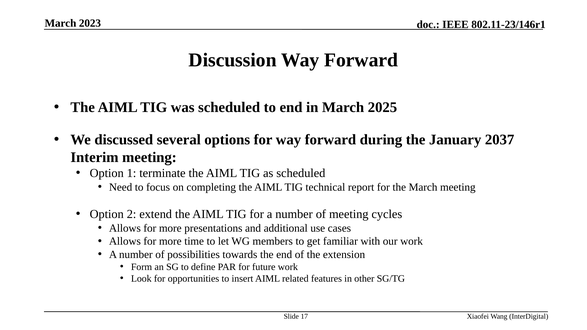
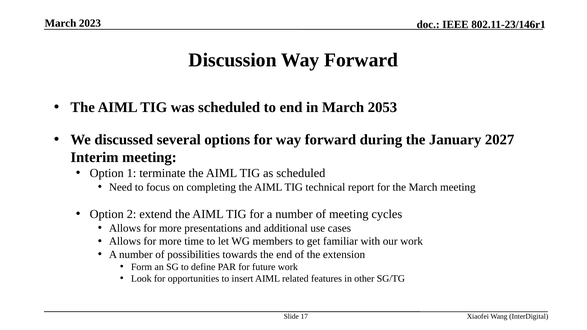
2025: 2025 -> 2053 (382, 107)
2037: 2037 -> 2027 (500, 140)
